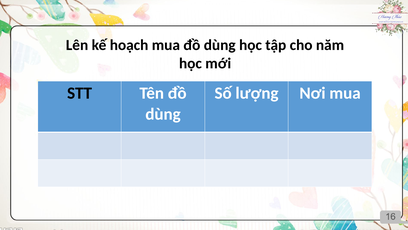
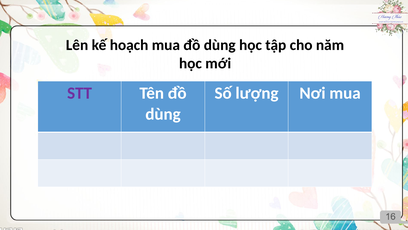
STT colour: black -> purple (80, 93)
